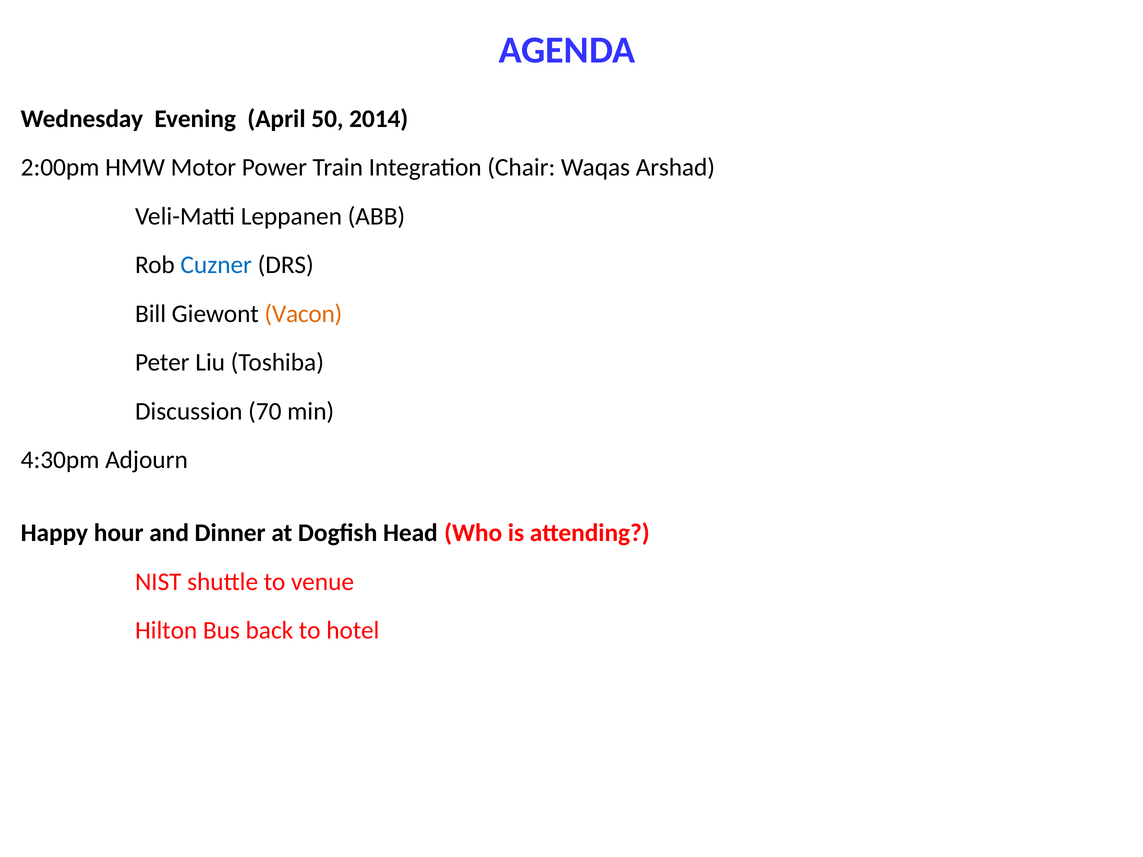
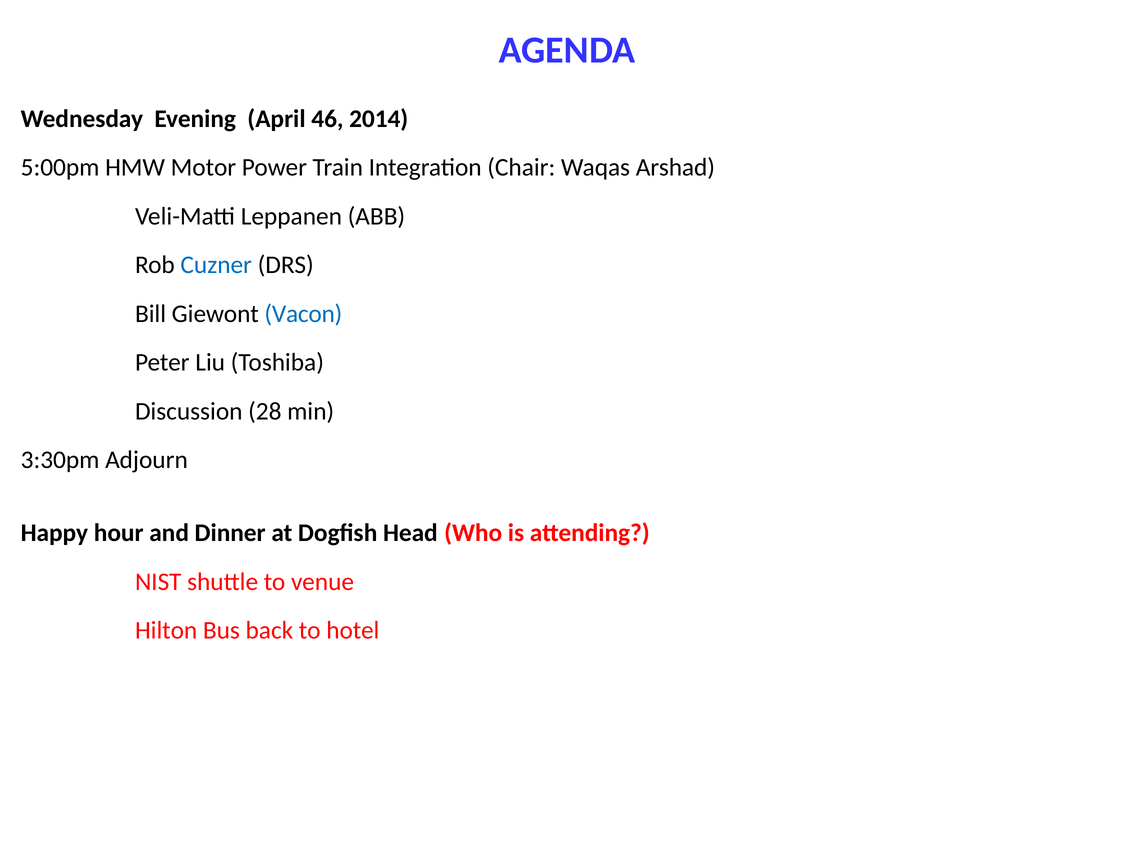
50: 50 -> 46 (327, 119)
2:00pm: 2:00pm -> 5:00pm (60, 168)
Vacon colour: orange -> blue (303, 314)
70: 70 -> 28 (265, 411)
4:30pm: 4:30pm -> 3:30pm (60, 460)
